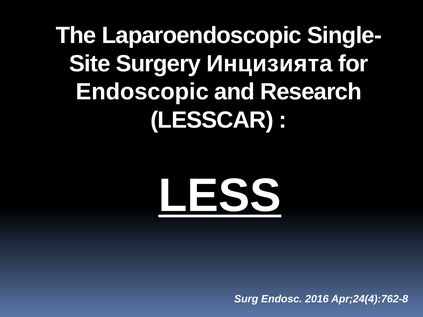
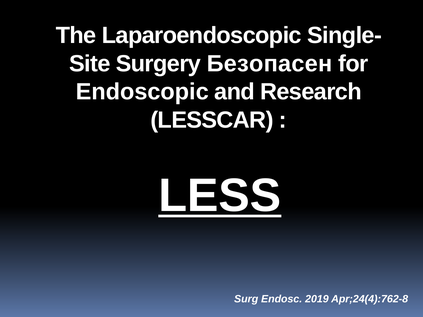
Инцизията: Инцизията -> Безопасен (270, 64)
2016: 2016 -> 2019 (317, 299)
